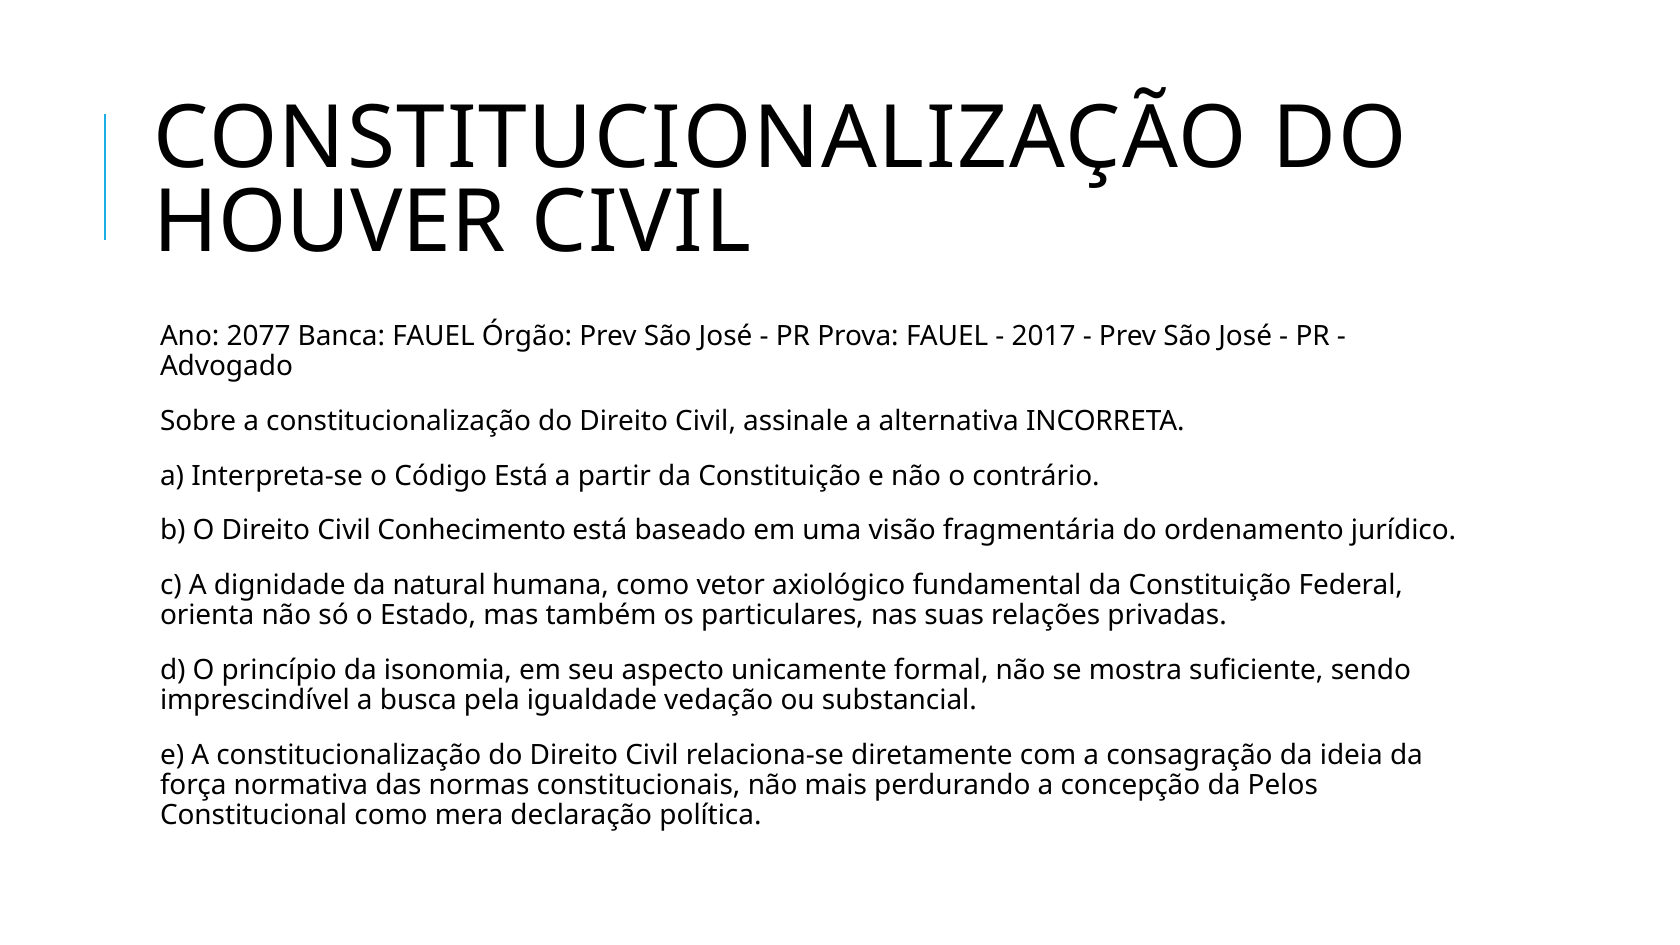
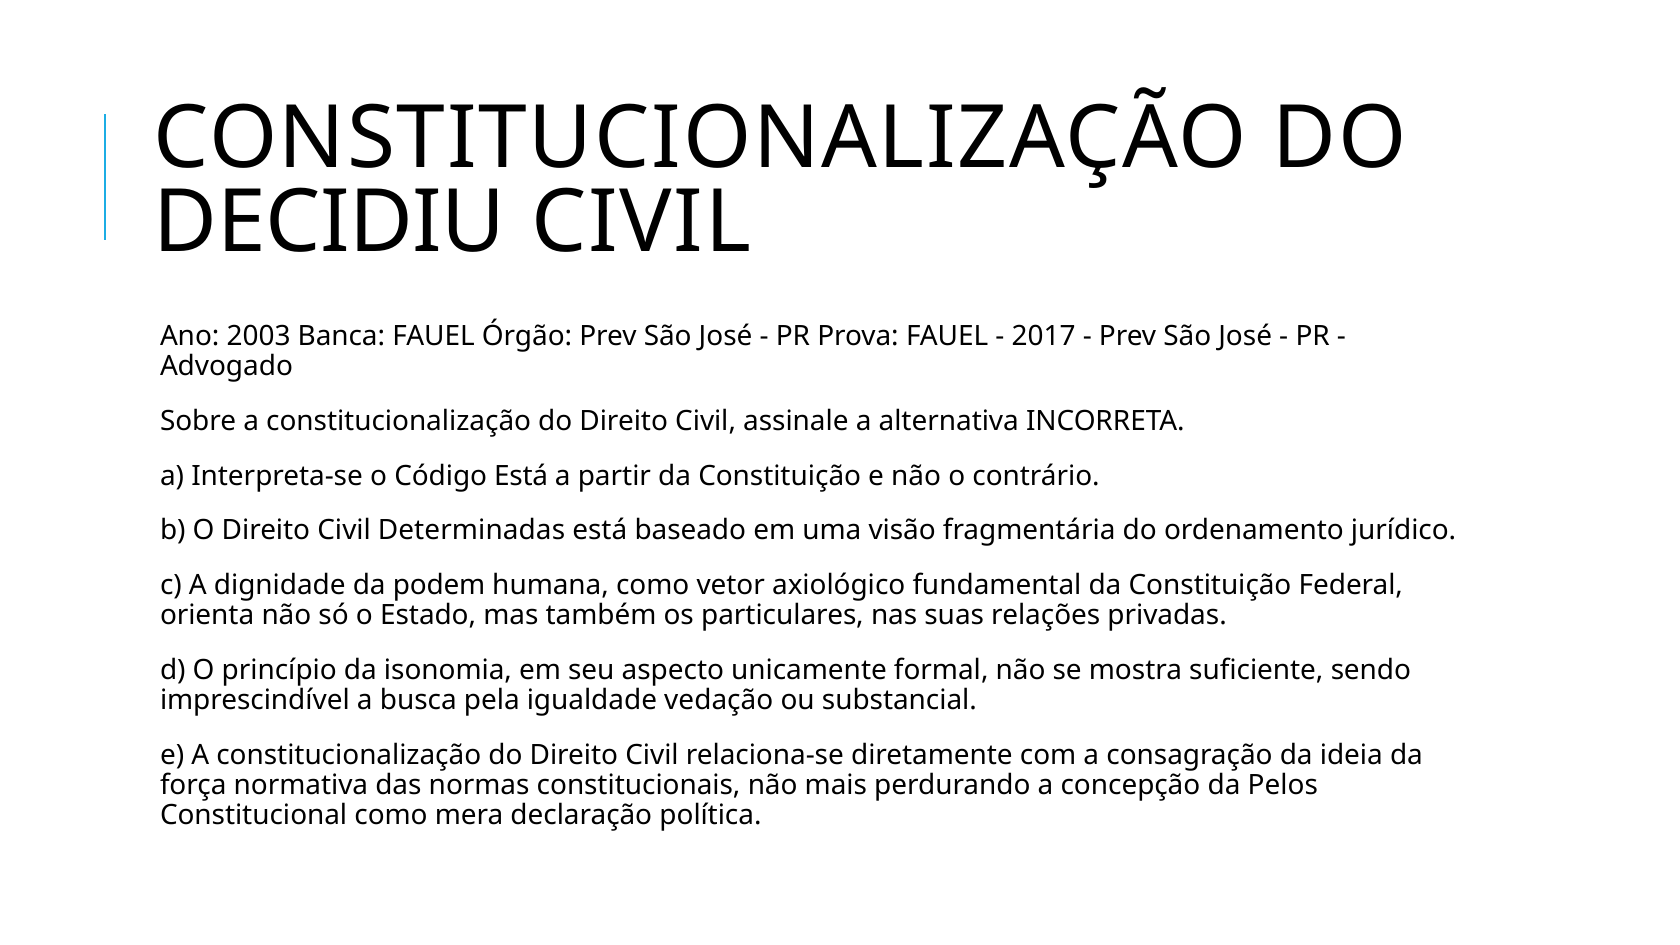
HOUVER: HOUVER -> DECIDIU (330, 222)
2077: 2077 -> 2003 (259, 336)
Conhecimento: Conhecimento -> Determinadas (472, 531)
natural: natural -> podem (439, 585)
